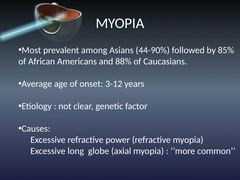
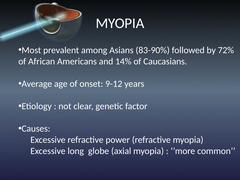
44-90%: 44-90% -> 83-90% (153, 50)
85%: 85% -> 72% (226, 50)
88%: 88% -> 14% (123, 61)
3-12: 3-12 -> 9-12 (114, 84)
